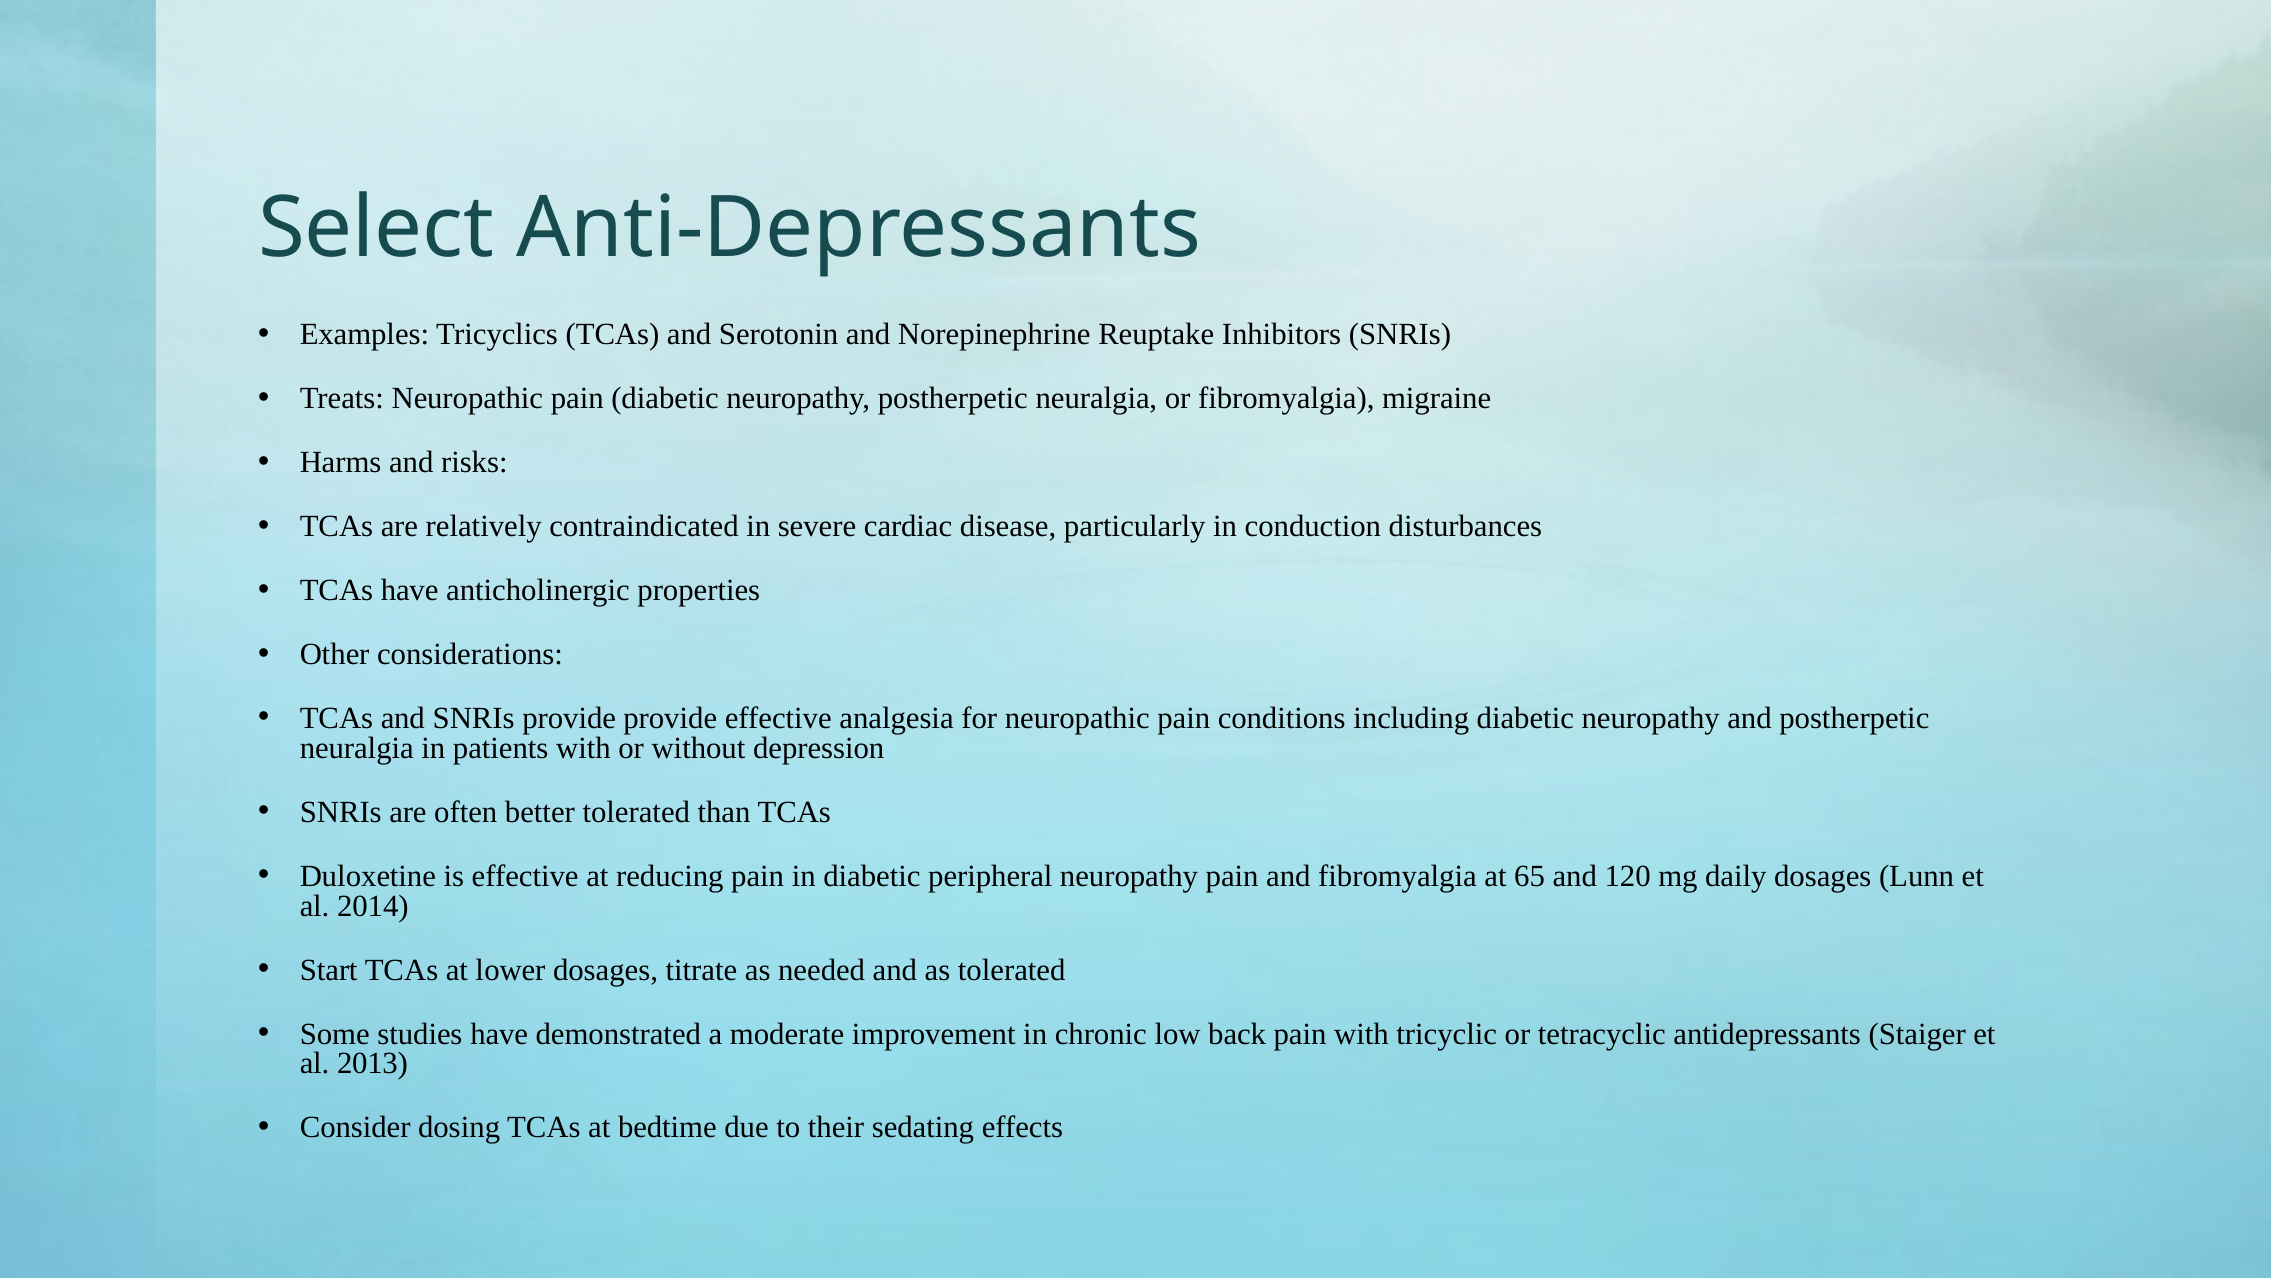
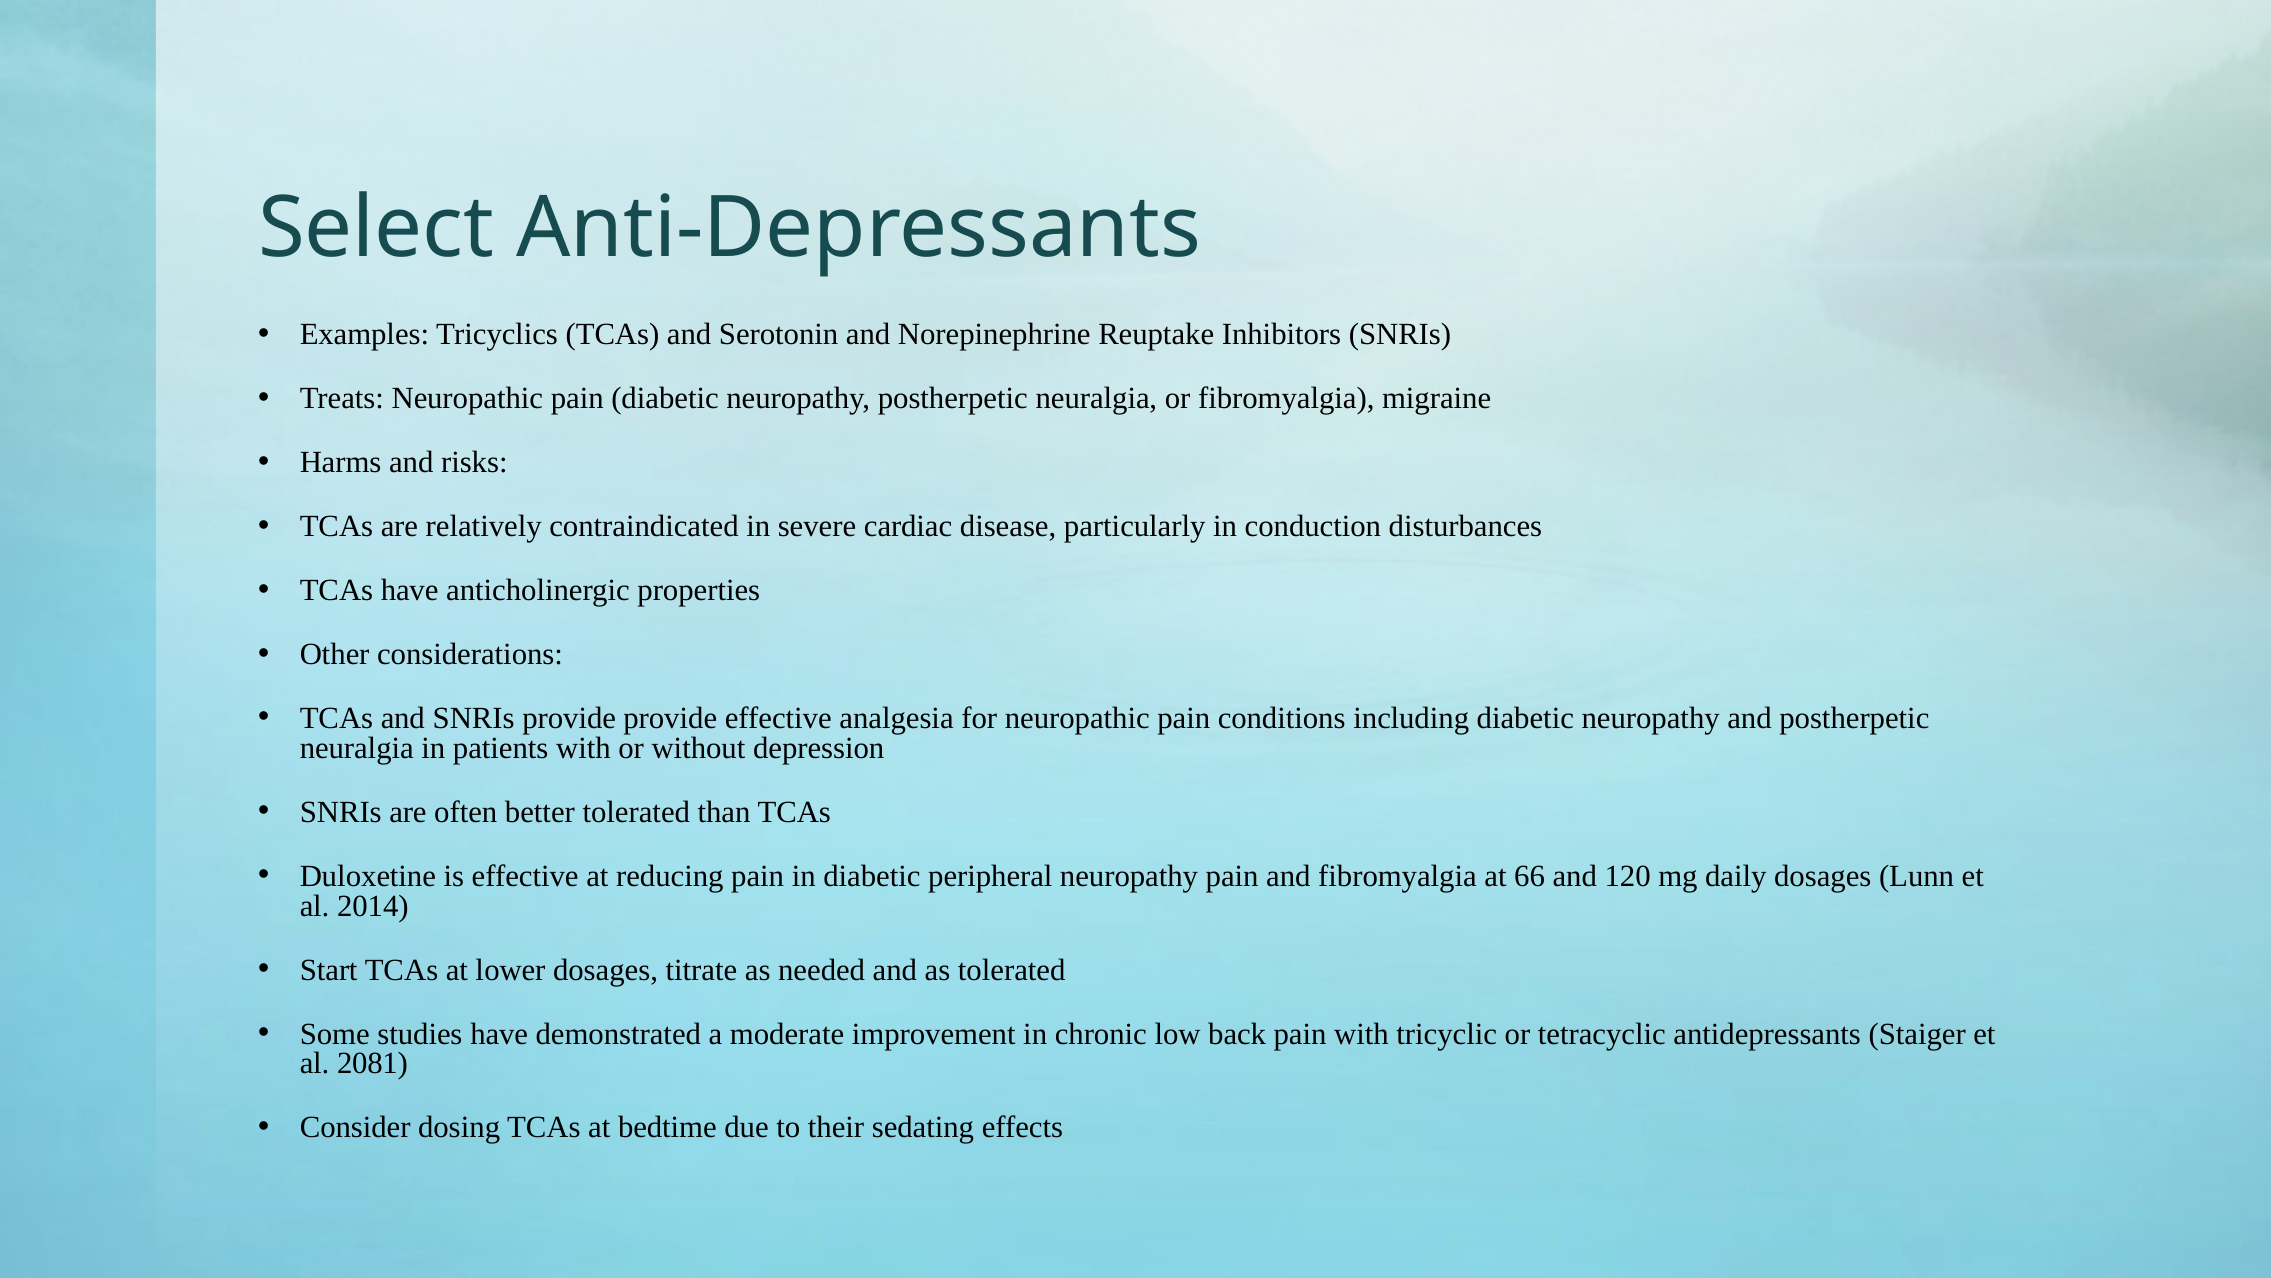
65: 65 -> 66 (1530, 876)
2013: 2013 -> 2081 (372, 1064)
